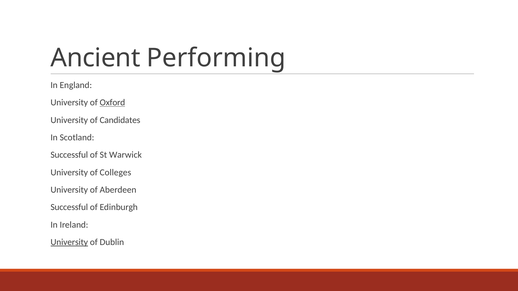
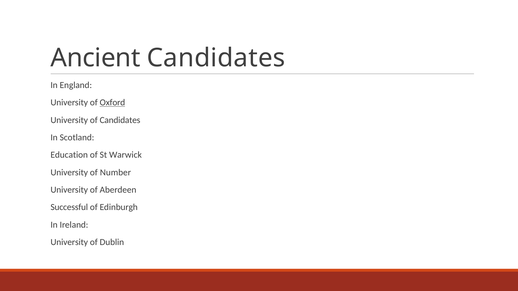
Ancient Performing: Performing -> Candidates (216, 58)
Successful: Successful -> Education (69, 155)
Colleges: Colleges -> Number (115, 173)
University underline: present -> none (69, 242)
